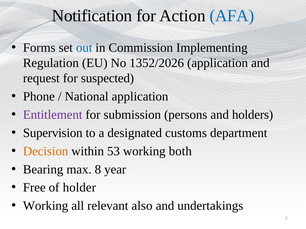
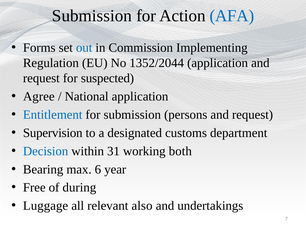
Notification: Notification -> Submission (92, 16)
1352/2026: 1352/2026 -> 1352/2044 (157, 63)
Phone: Phone -> Agree (39, 97)
Entitlement colour: purple -> blue (53, 115)
persons and holders: holders -> request (253, 115)
Decision colour: orange -> blue (46, 151)
53: 53 -> 31 (113, 151)
8: 8 -> 6 (98, 170)
holder: holder -> during (79, 188)
Working: Working -> Luggage (46, 206)
